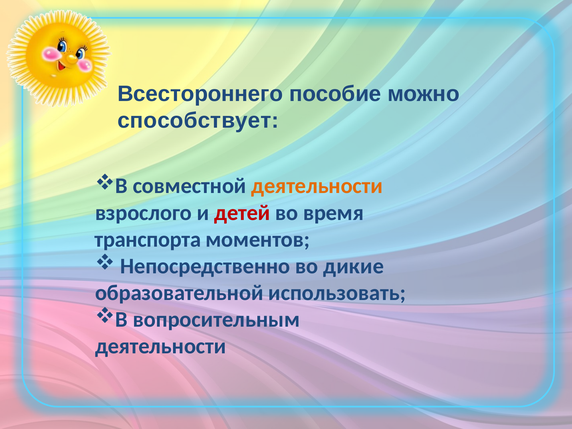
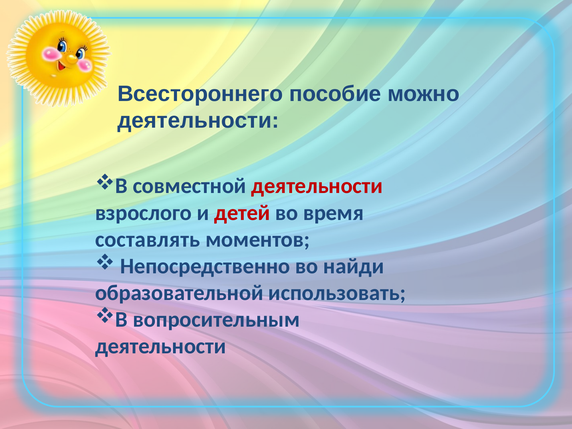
способствует: способствует -> деятельности (198, 120)
деятельности colour: orange -> red (317, 186)
транспорта: транспорта -> составлять (148, 239)
дикие: дикие -> найди (354, 266)
